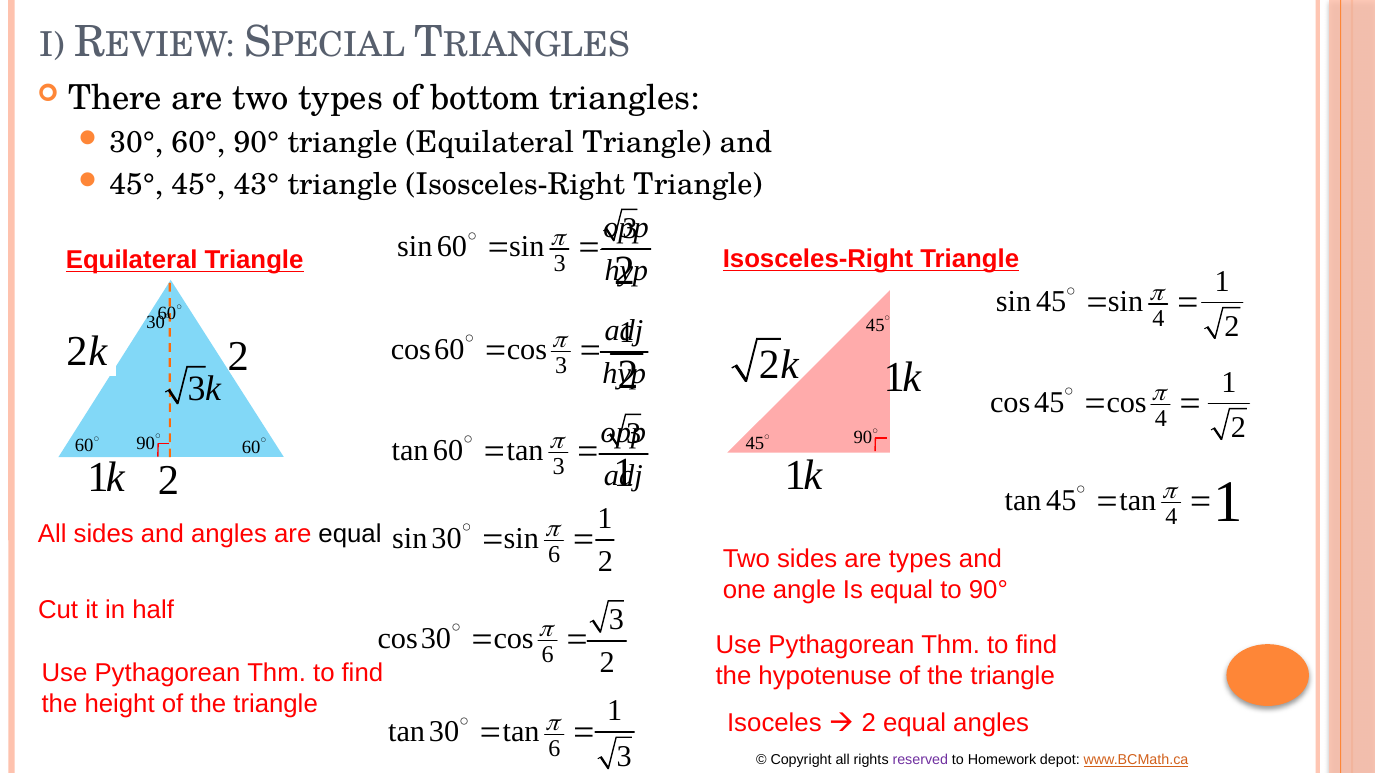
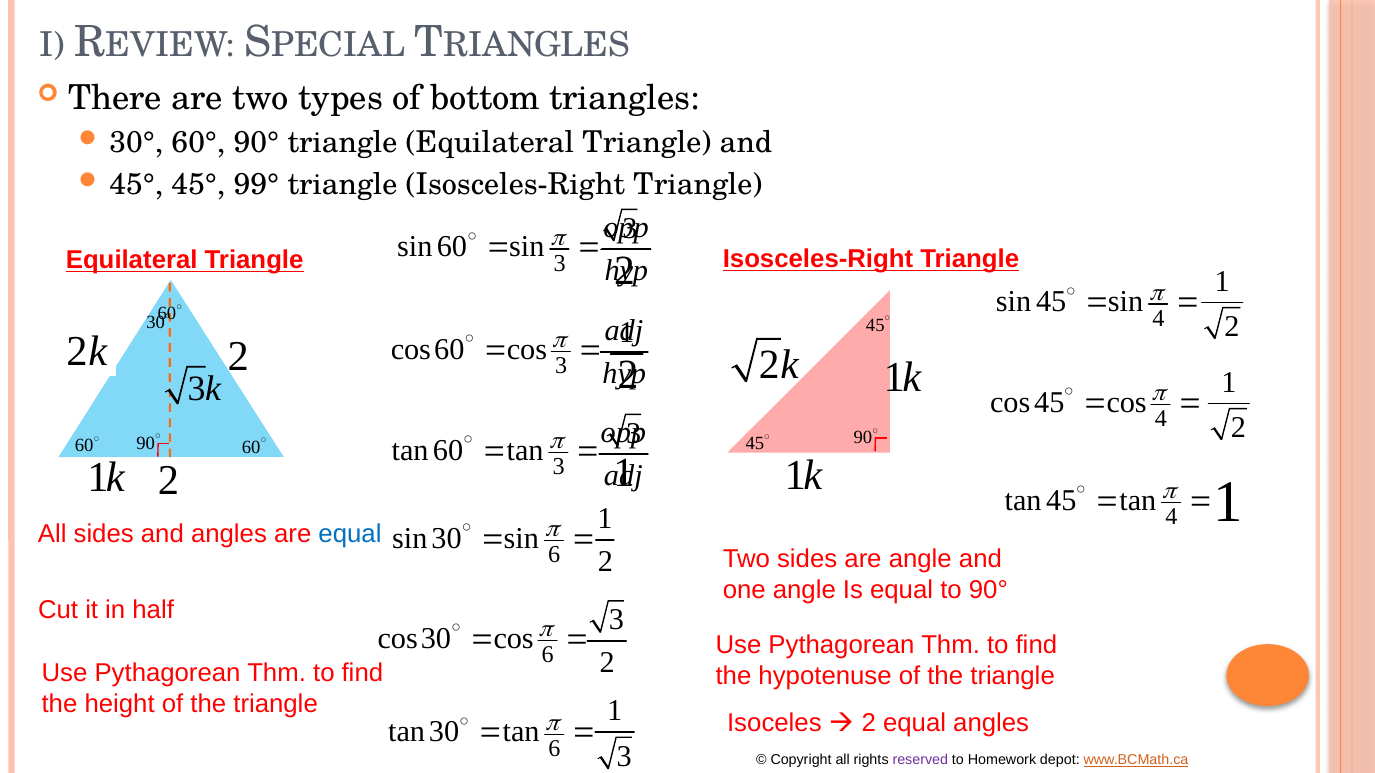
43°: 43° -> 99° (256, 185)
equal colour: black -> blue (350, 535)
are types: types -> angle (920, 559)
